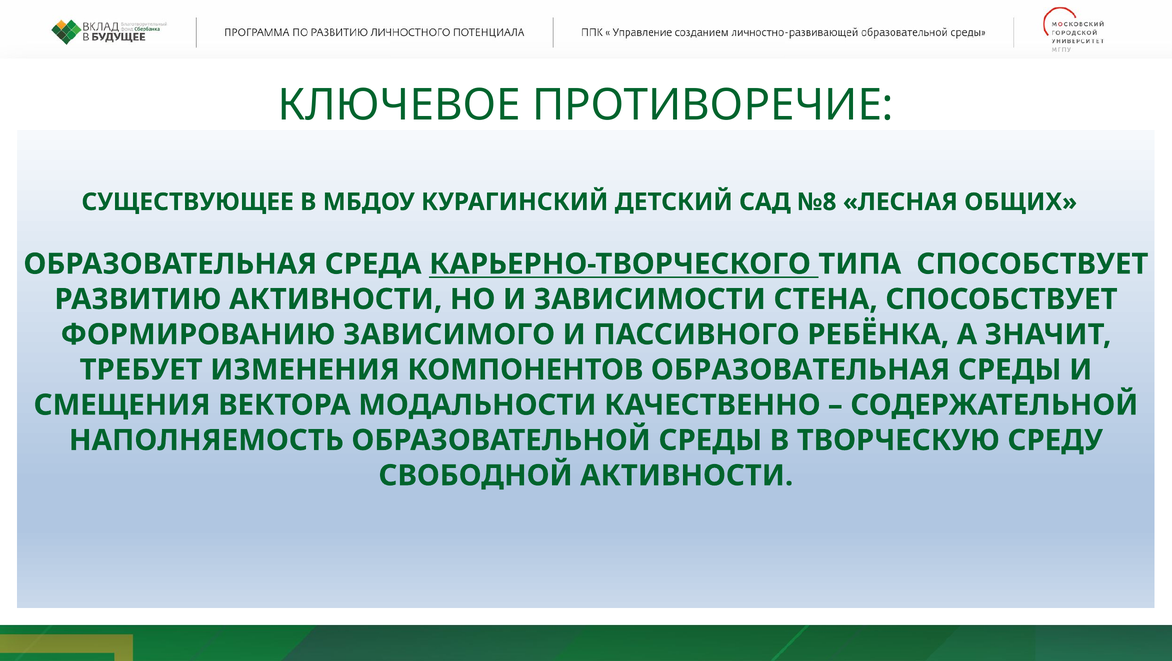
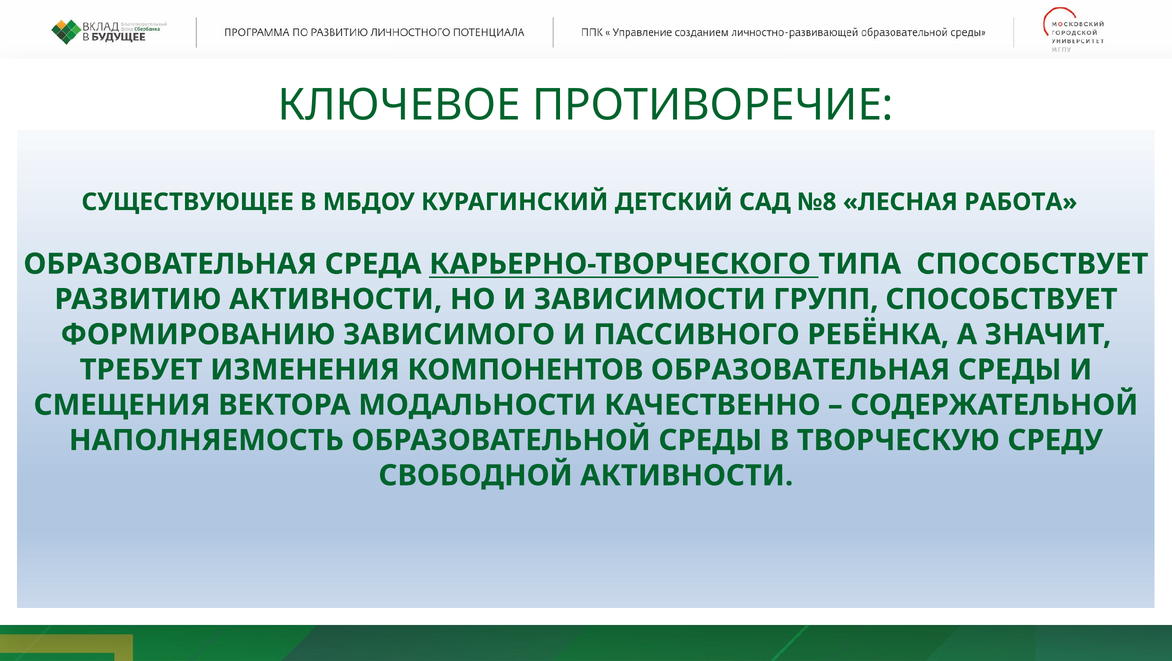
ОБЩИХ: ОБЩИХ -> РАБОТА (1021, 202)
СТЕНА: СТЕНА -> ГРУПП (826, 299)
